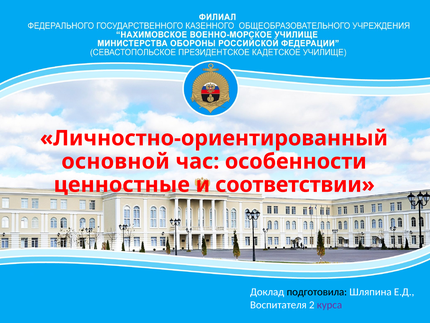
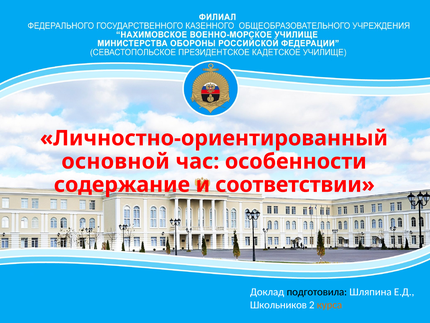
ценностные: ценностные -> содержание (122, 184)
Воспитателя: Воспитателя -> Школьников (278, 304)
курса colour: purple -> orange (329, 304)
